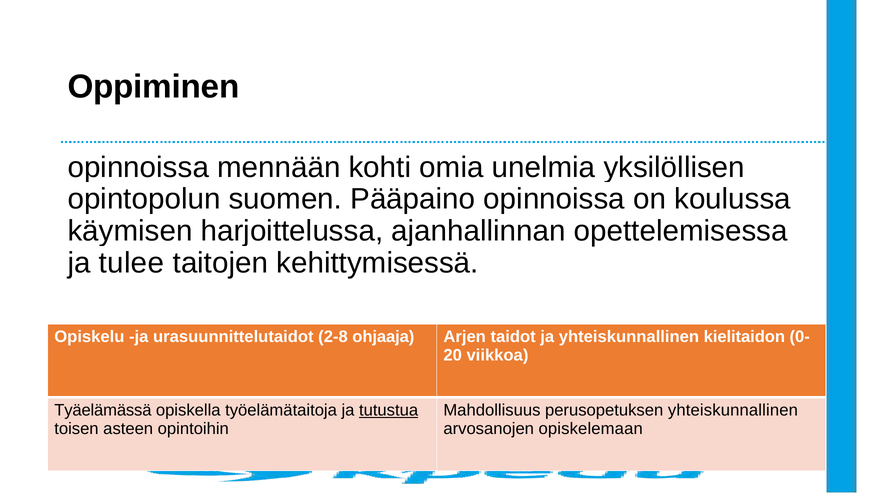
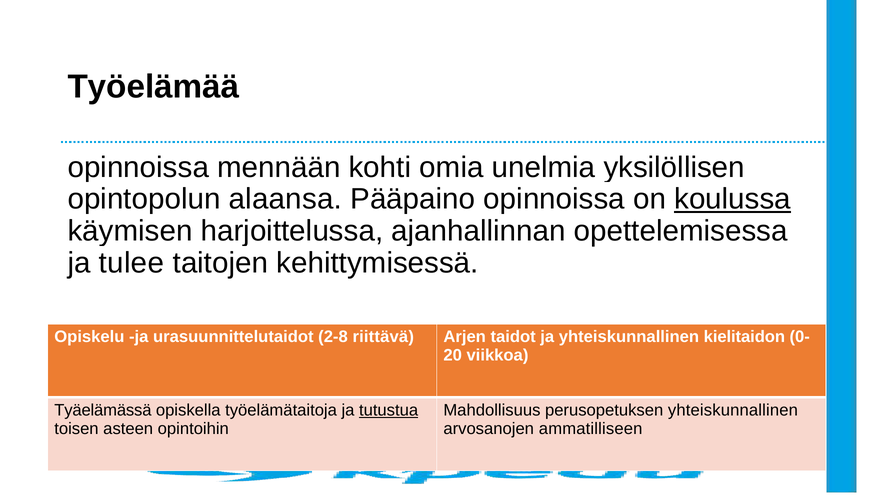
Oppiminen: Oppiminen -> Työelämää (153, 87)
suomen: suomen -> alaansa (285, 199)
koulussa underline: none -> present (733, 199)
ohjaaja: ohjaaja -> riittävä (383, 337)
opiskelemaan: opiskelemaan -> ammatilliseen (591, 429)
